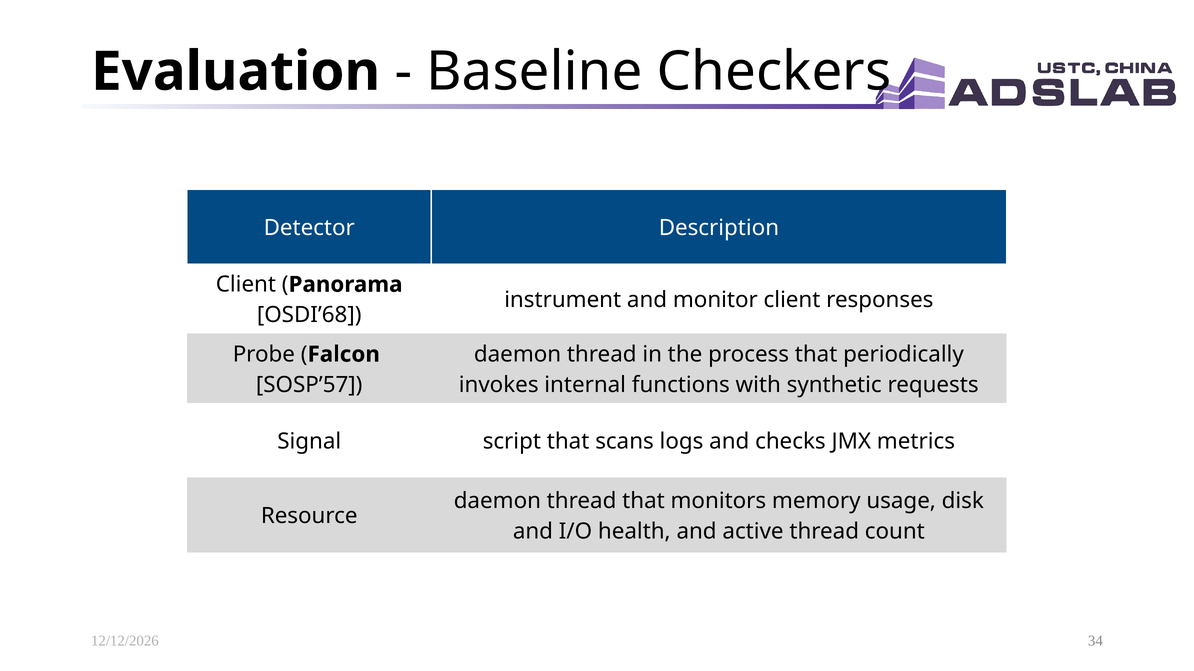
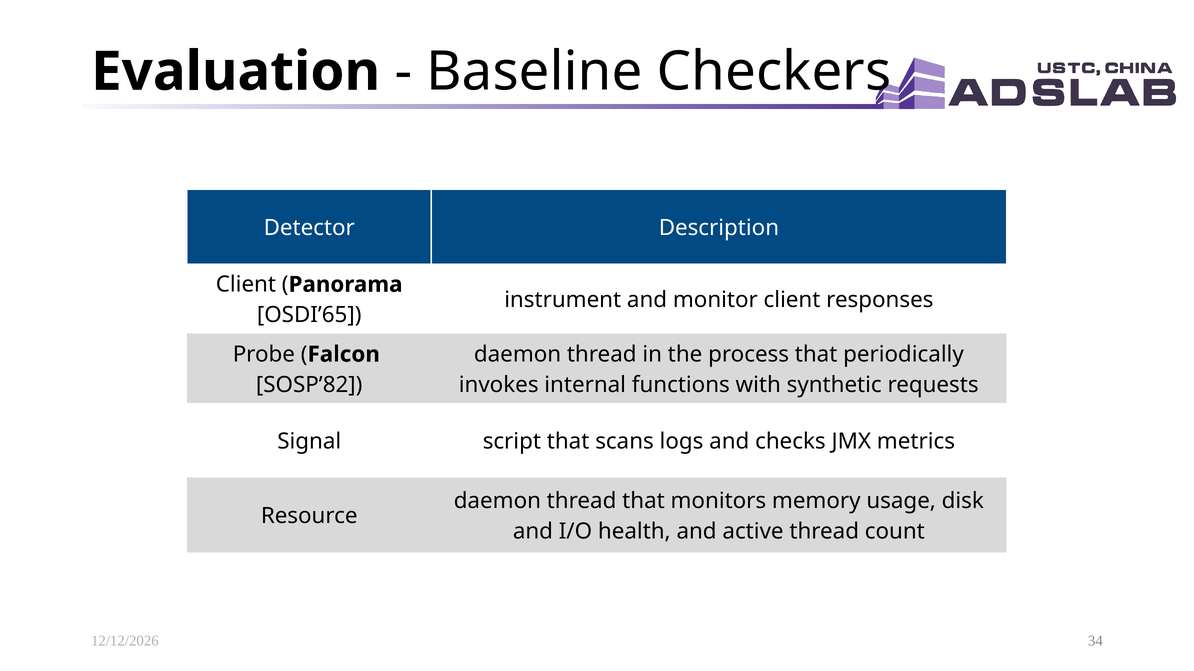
OSDI’68: OSDI’68 -> OSDI’65 (309, 315)
SOSP’57: SOSP’57 -> SOSP’82 (309, 385)
